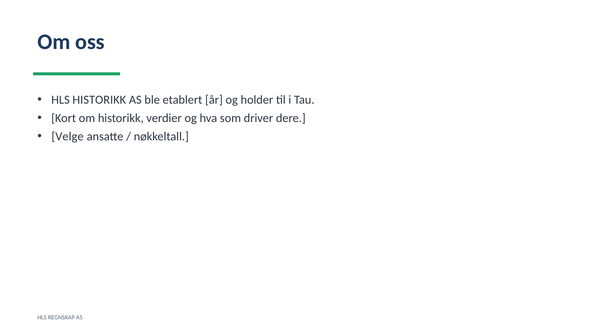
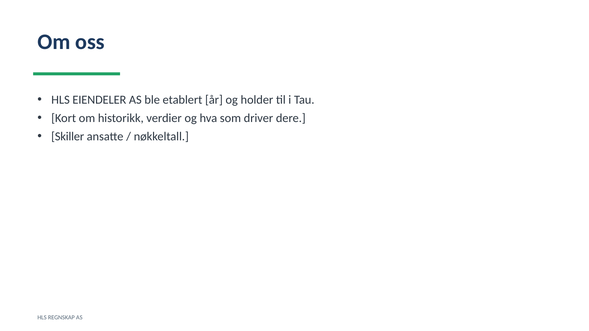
HLS HISTORIKK: HISTORIKK -> EIENDELER (99, 100)
Velge: Velge -> Skiller (68, 137)
